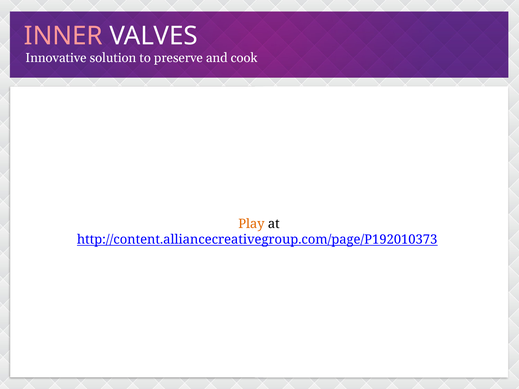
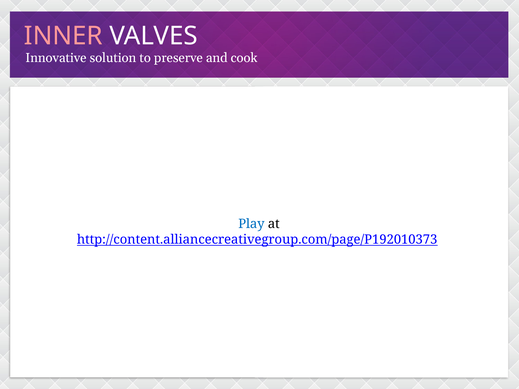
Play colour: orange -> blue (251, 224)
